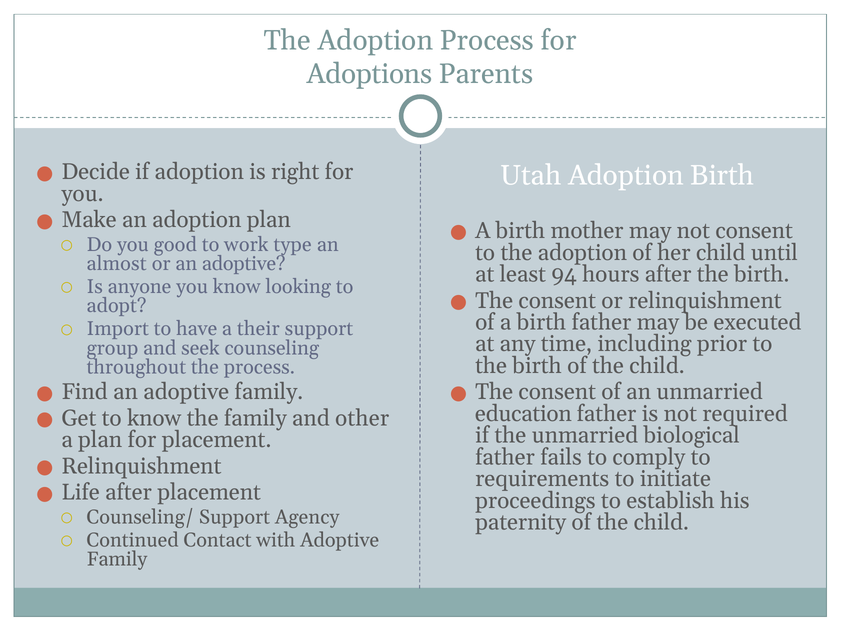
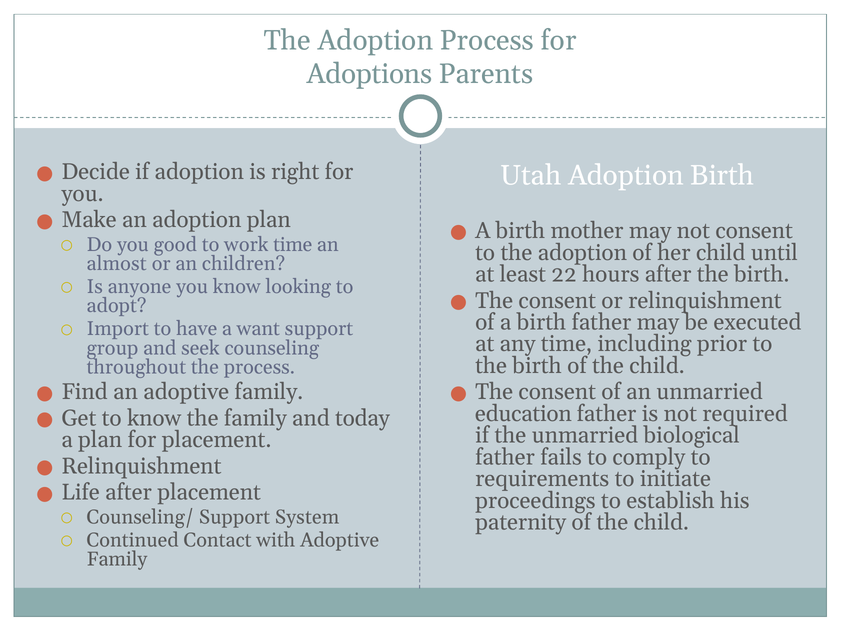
work type: type -> time (293, 244)
or an adoptive: adoptive -> children (244, 264)
94: 94 -> 22 (564, 274)
their: their -> want (258, 329)
other: other -> today (362, 418)
Agency: Agency -> System (307, 517)
